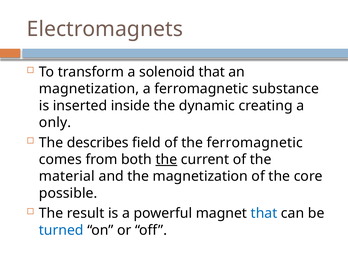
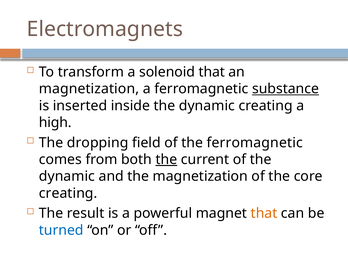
substance underline: none -> present (286, 89)
only: only -> high (55, 122)
describes: describes -> dropping (98, 143)
material: material -> dynamic (67, 176)
possible: possible -> creating (68, 193)
that colour: blue -> orange (264, 213)
